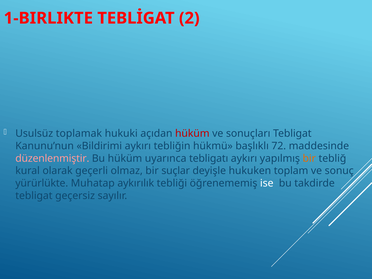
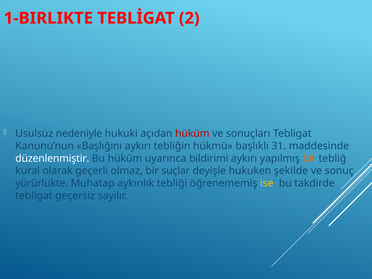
toplamak: toplamak -> nedeniyle (79, 134)
Bildirimi: Bildirimi -> Başlığını (99, 146)
72: 72 -> 31 (279, 146)
düzenlenmiştir colour: pink -> white (52, 158)
tebligatı: tebligatı -> bildirimi (209, 158)
toplam: toplam -> şekilde (291, 171)
ise colour: white -> yellow (267, 183)
